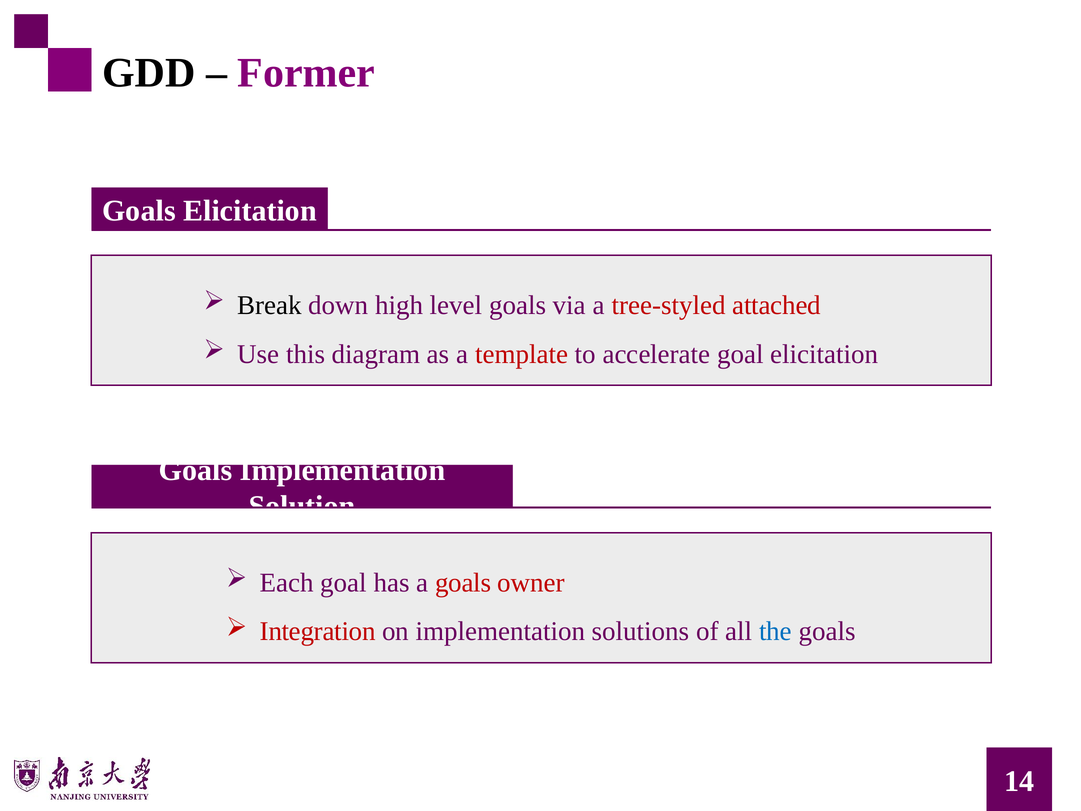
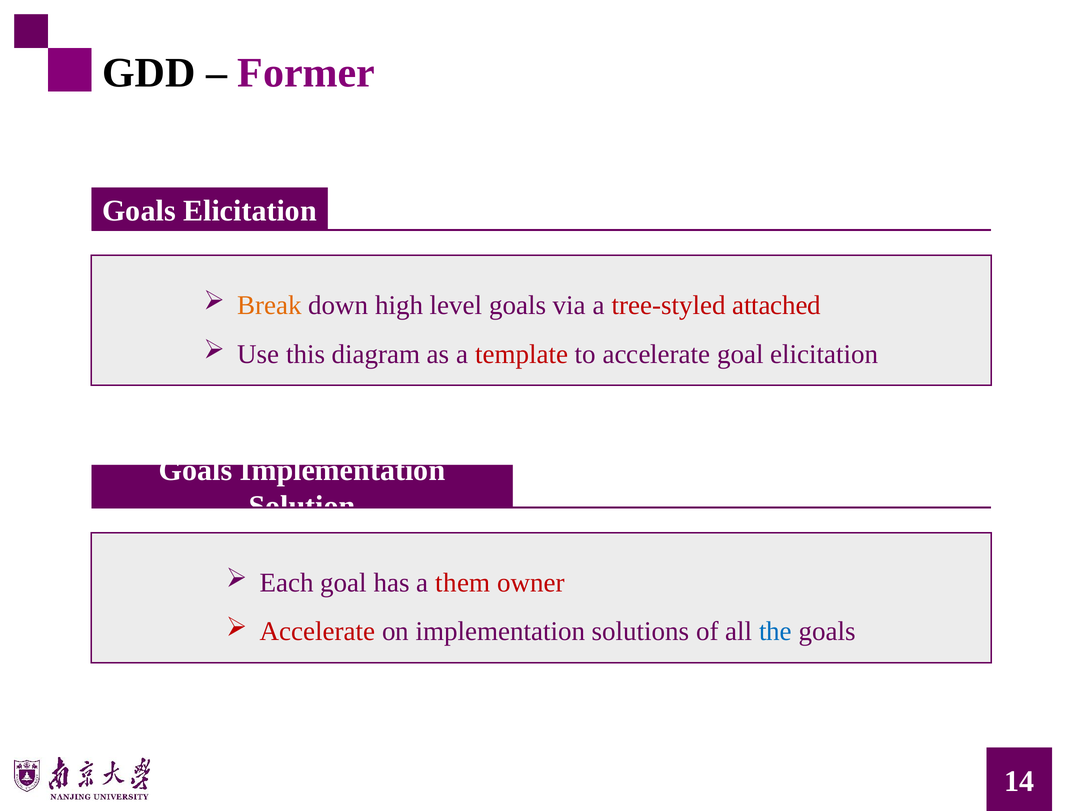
Break colour: black -> orange (270, 305)
a goals: goals -> them (463, 583)
Integration: Integration -> Accelerate (318, 631)
